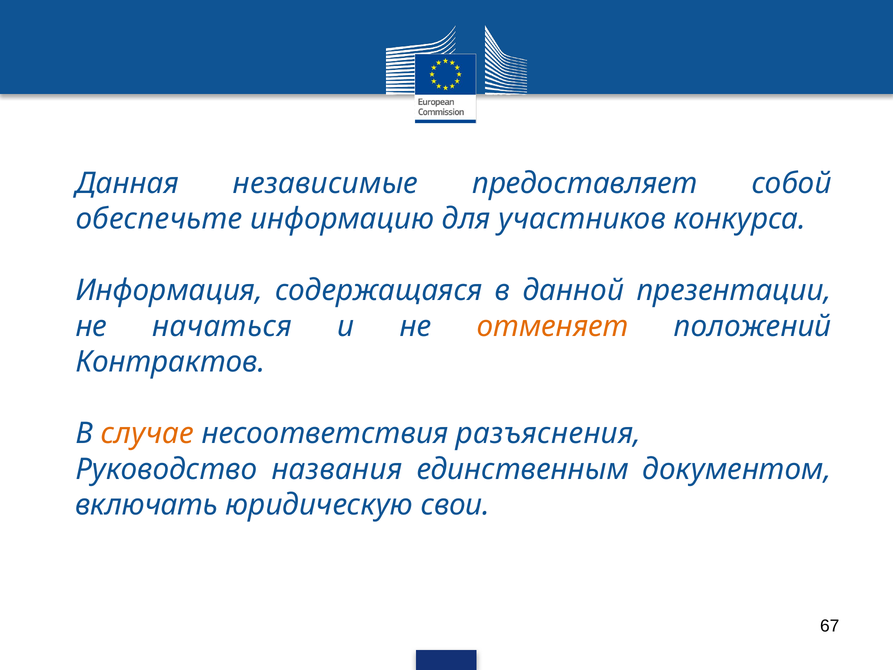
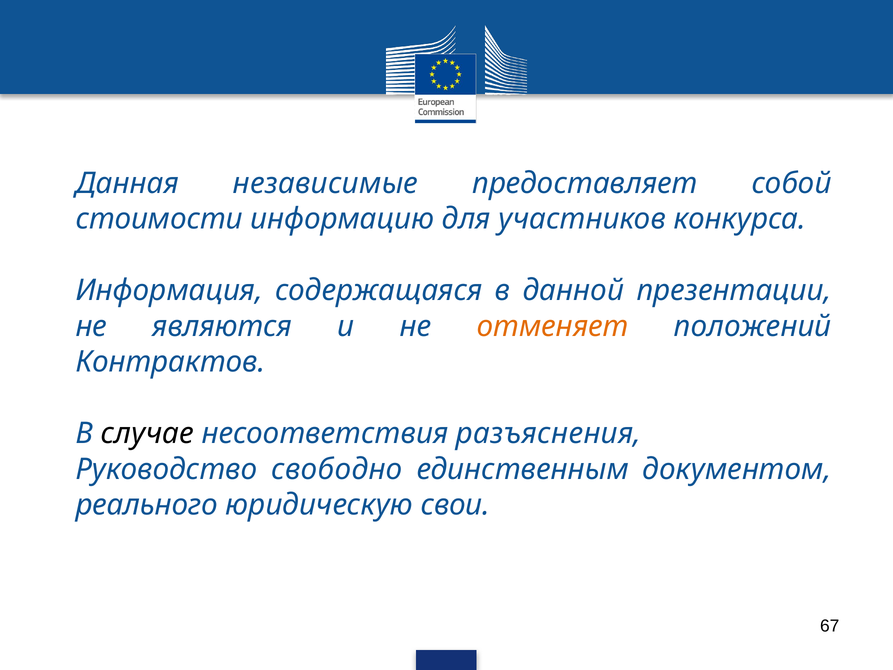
обеспечьте: обеспечьте -> стоимости (159, 219)
начаться: начаться -> являются (222, 326)
случае colour: orange -> black (147, 433)
названия: названия -> свободно (337, 469)
включать: включать -> реального (147, 505)
